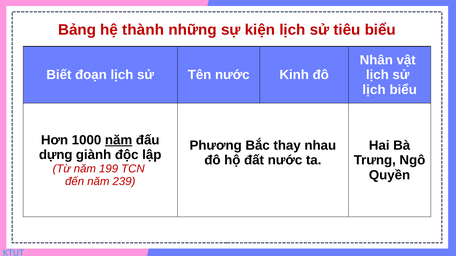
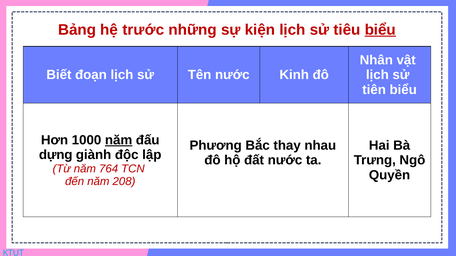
thành: thành -> trước (143, 30)
biểu underline: none -> present (380, 30)
lịch: lịch -> tiên (374, 90)
199: 199 -> 764 (109, 169)
239: 239 -> 208 (124, 182)
